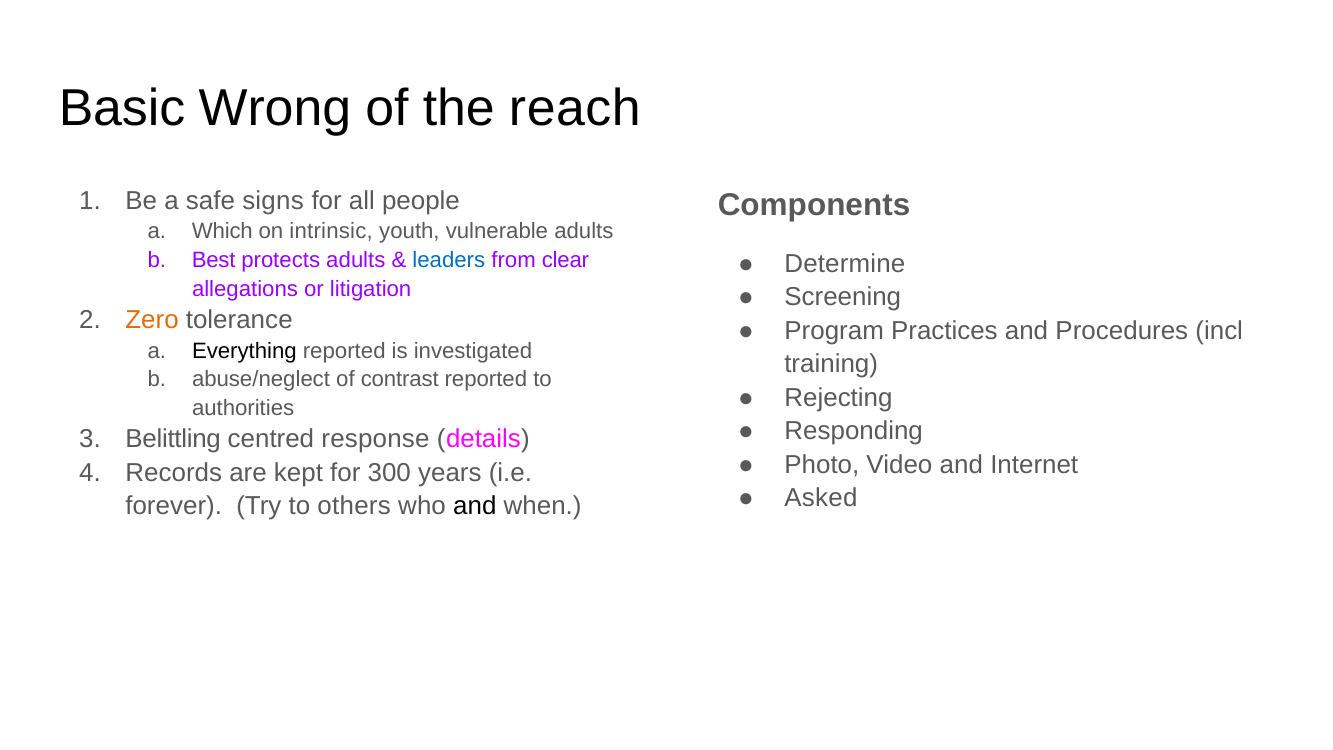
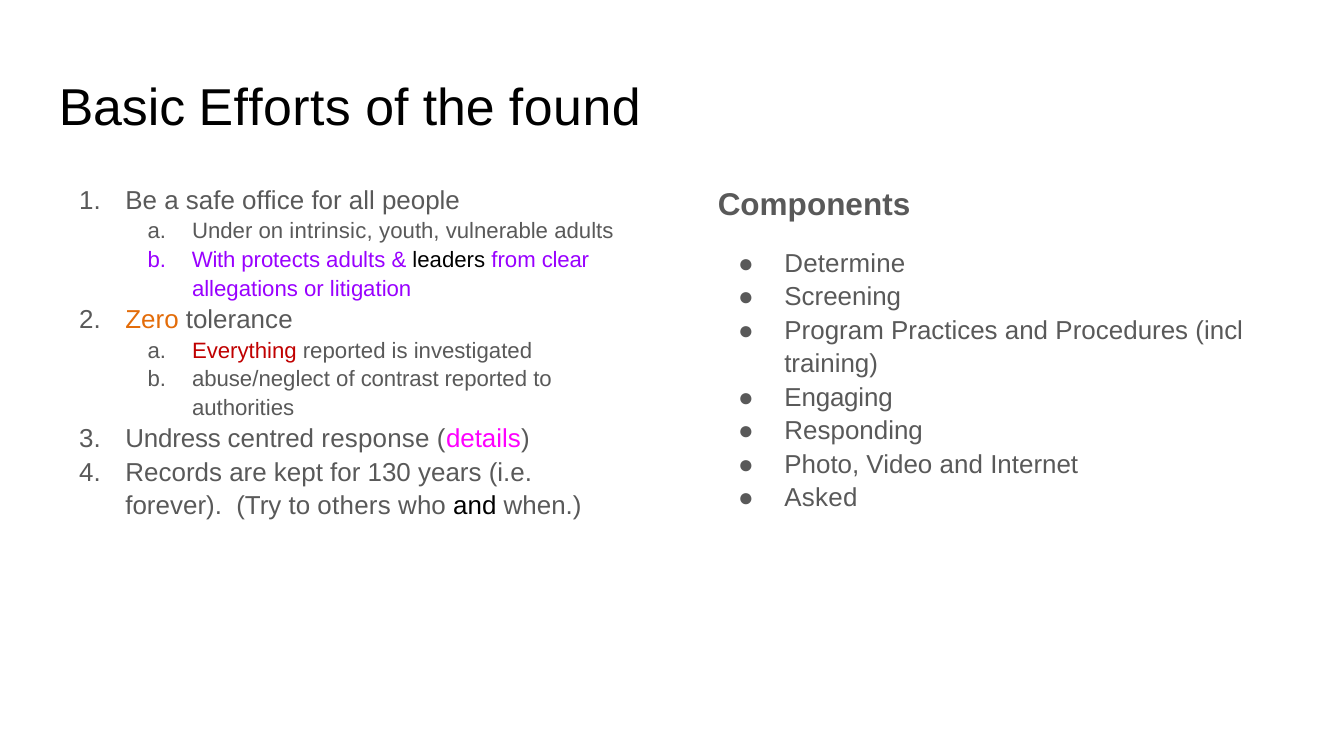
Wrong: Wrong -> Efforts (275, 108)
reach: reach -> found (575, 108)
signs: signs -> office (273, 201)
Which: Which -> Under (222, 231)
Best: Best -> With (214, 260)
leaders colour: blue -> black (449, 260)
Everything colour: black -> red (244, 351)
Rejecting: Rejecting -> Engaging (839, 397)
Belittling: Belittling -> Undress (173, 439)
300: 300 -> 130 (389, 473)
